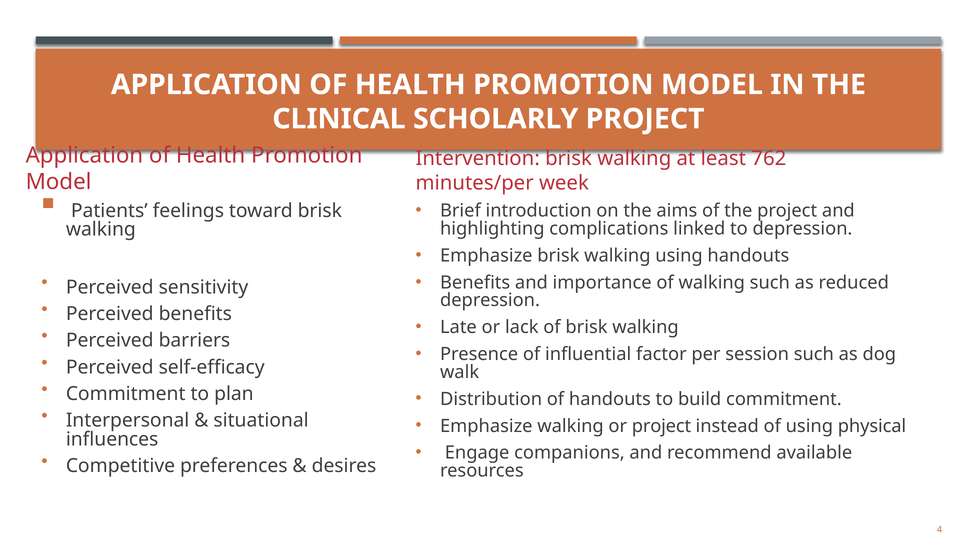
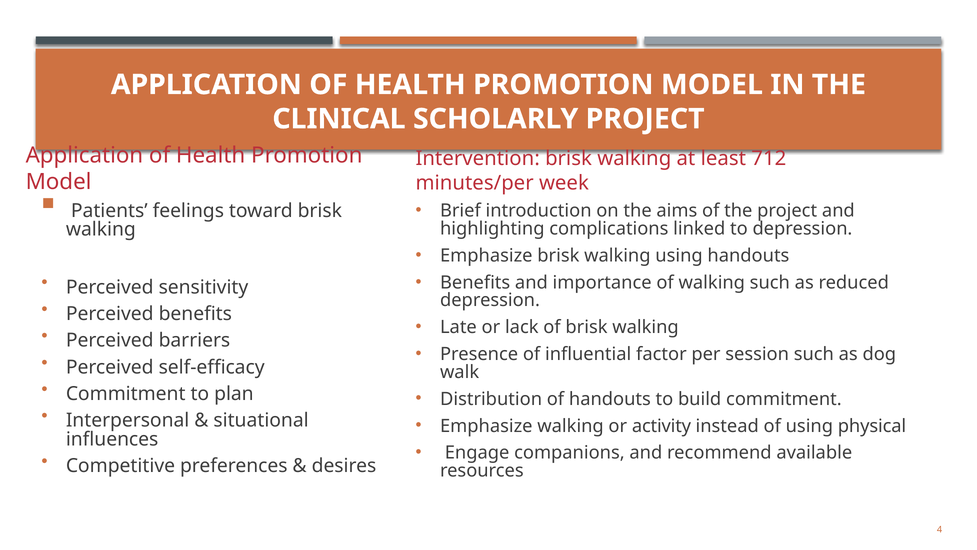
762: 762 -> 712 (769, 159)
or project: project -> activity (661, 426)
